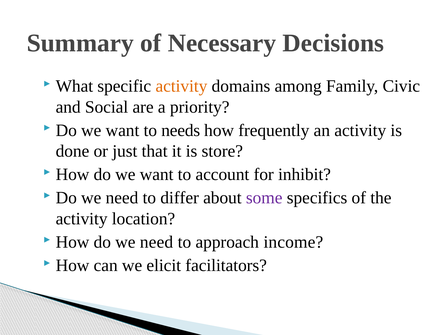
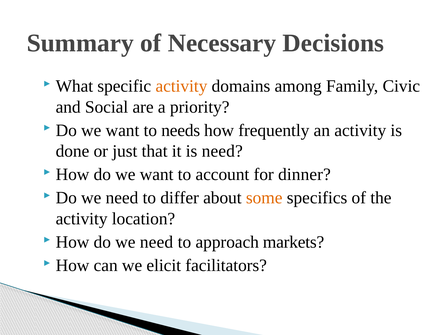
is store: store -> need (222, 151)
inhibit: inhibit -> dinner (304, 174)
some colour: purple -> orange (264, 198)
income: income -> markets (294, 242)
